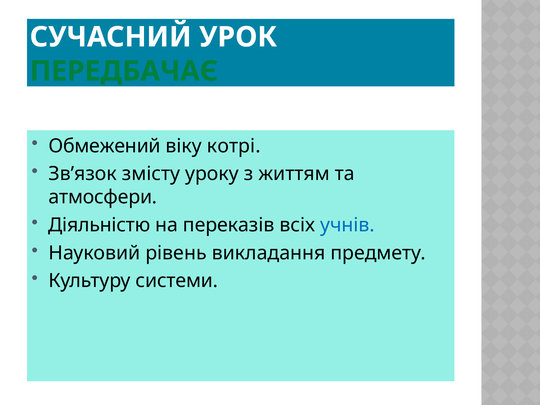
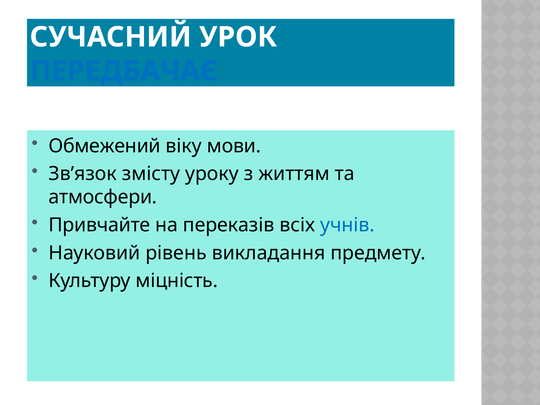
ПЕРЕДБАЧАЄ colour: green -> blue (124, 71)
котрі: котрі -> мови (234, 146)
Діяльністю: Діяльністю -> Привчайте (99, 225)
системи: системи -> міцність (177, 281)
